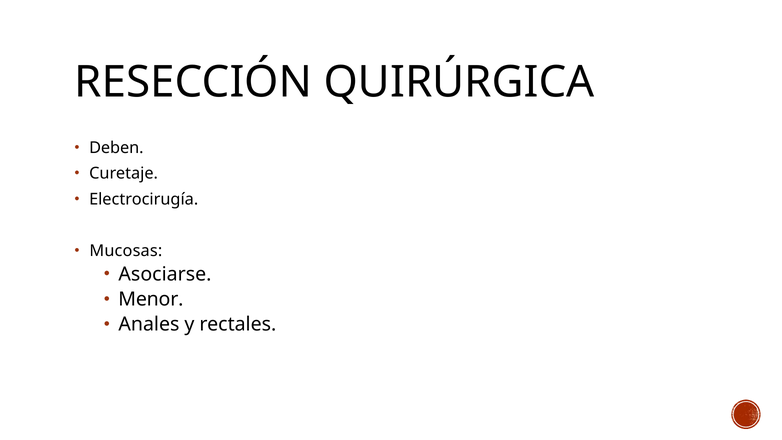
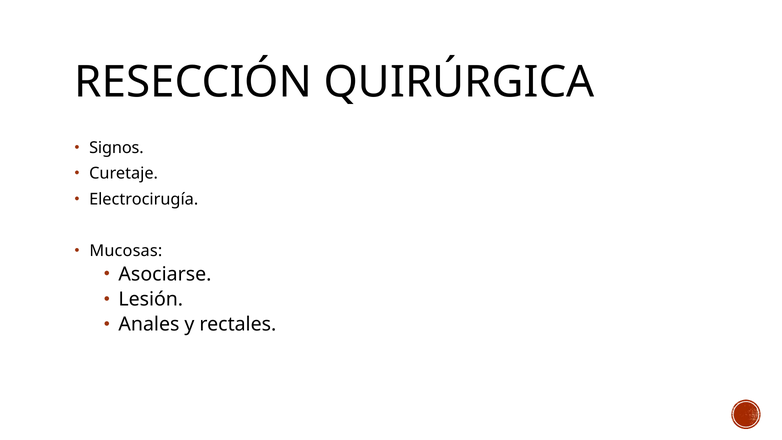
Deben: Deben -> Signos (116, 148)
Menor: Menor -> Lesión (151, 299)
